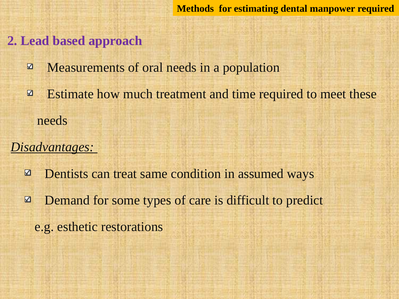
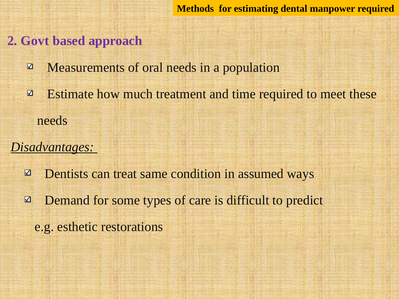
Lead: Lead -> Govt (35, 41)
